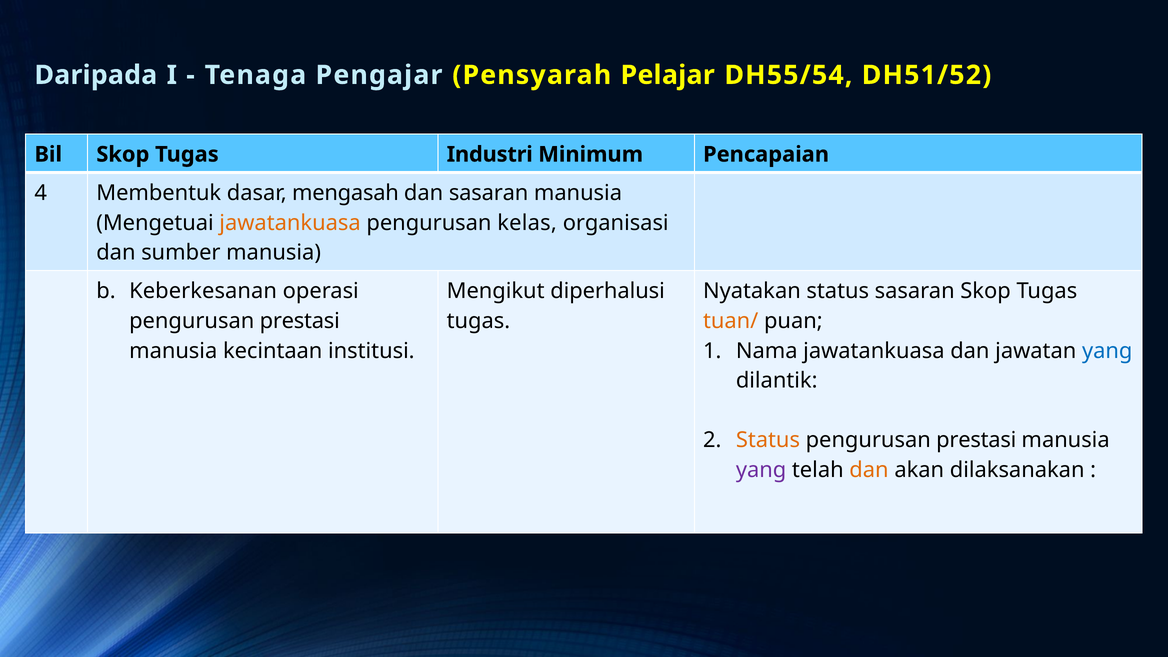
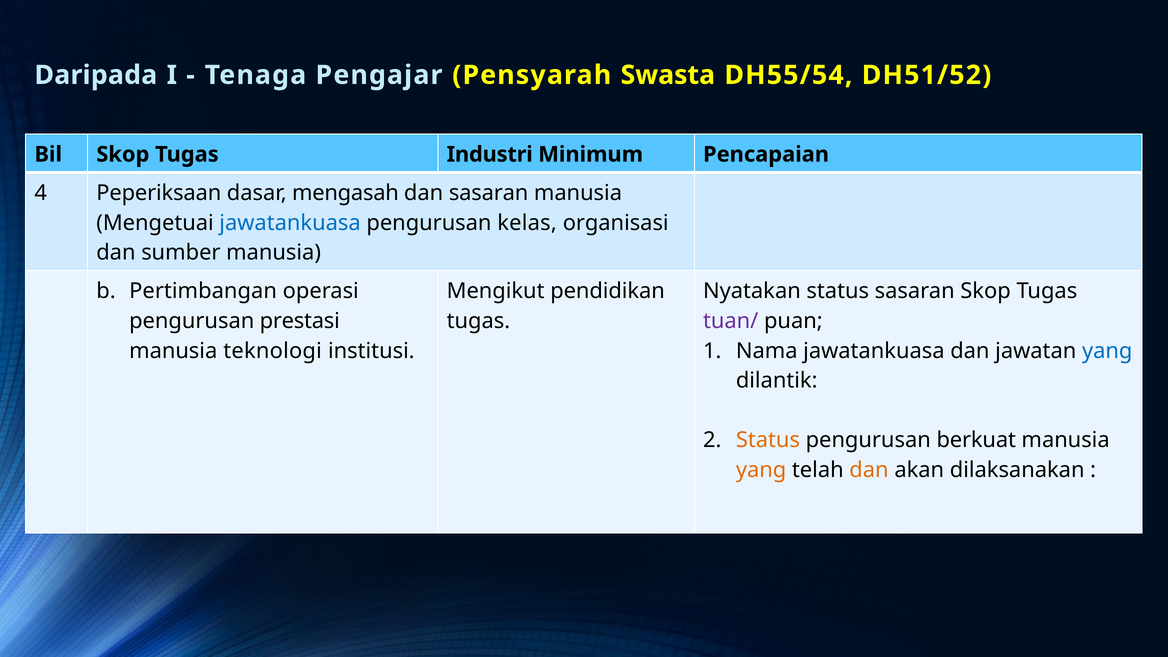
Pelajar: Pelajar -> Swasta (668, 75)
Membentuk: Membentuk -> Peperiksaan (159, 193)
jawatankuasa colour: orange -> blue (290, 223)
Keberkesanan: Keberkesanan -> Pertimbangan (203, 291)
diperhalusi: diperhalusi -> pendidikan (608, 291)
tuan/ colour: orange -> purple (731, 321)
kecintaan: kecintaan -> teknologi (273, 351)
prestasi: prestasi -> berkuat (976, 440)
yang colour: purple -> orange (761, 470)
